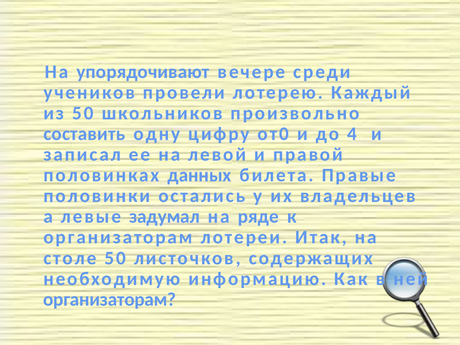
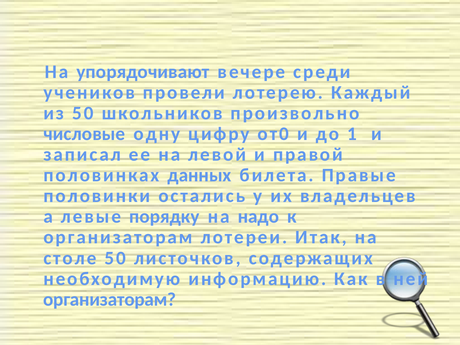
составить: составить -> числовые (84, 134)
4: 4 -> 1 (352, 134)
задумал: задумал -> порядку (164, 217)
ряде: ряде -> надо (258, 217)
